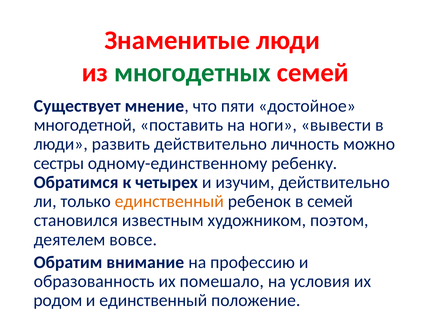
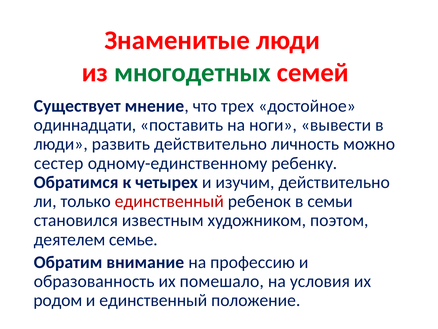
пяти: пяти -> трех (237, 106)
многодетной: многодетной -> одиннадцати (85, 125)
сестры: сестры -> сестер (59, 163)
единственный colour: orange -> red (169, 201)
в семей: семей -> семьи (330, 201)
вовсе: вовсе -> семье (133, 239)
